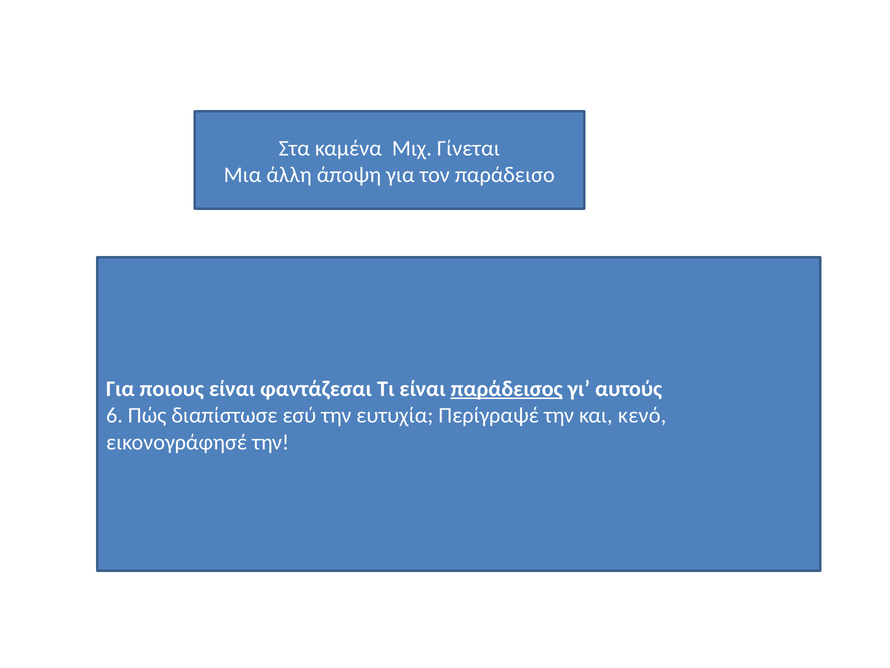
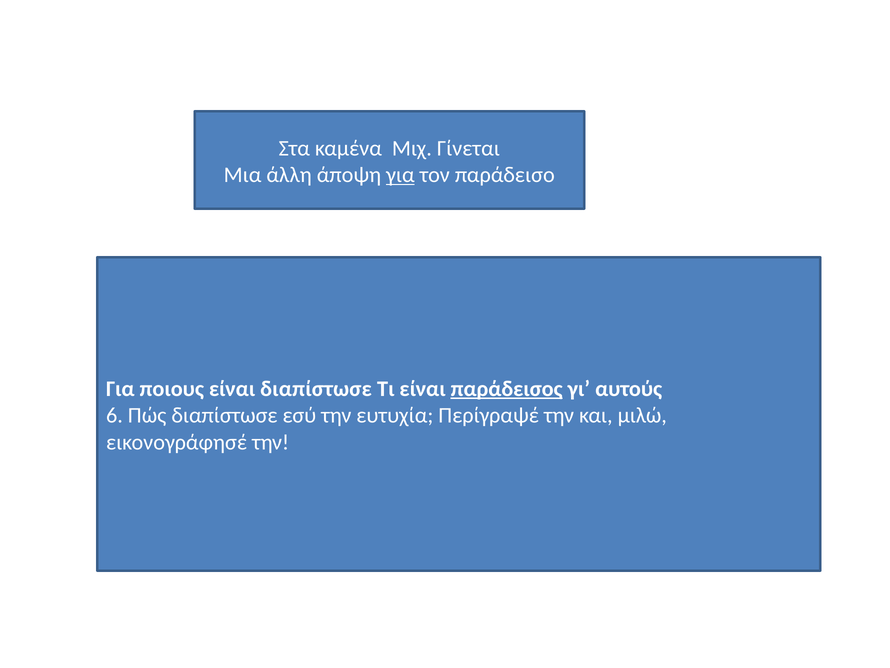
για underline: none -> present (400, 175)
είναι φαντάζεσαι: φαντάζεσαι -> διαπίστωσε (316, 389)
κενό: κενό -> μιλώ (642, 415)
